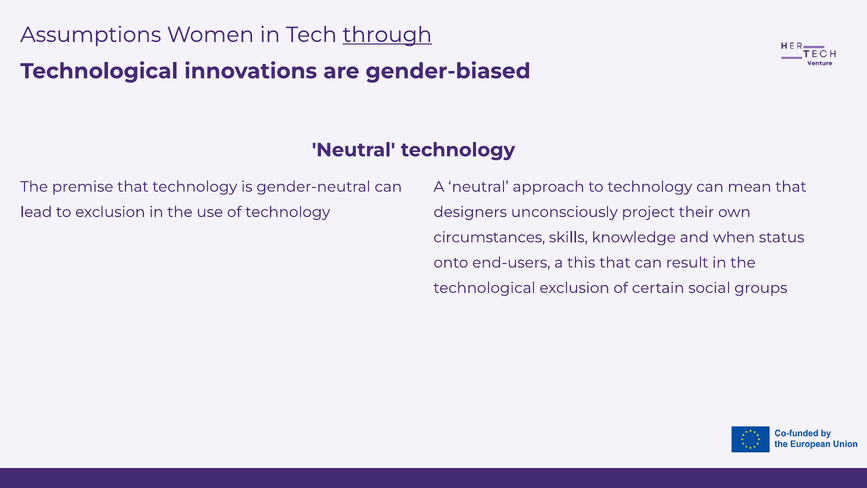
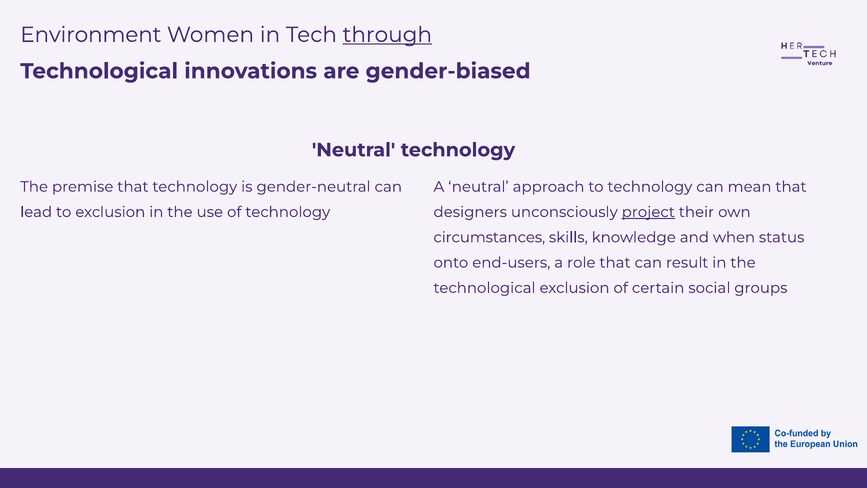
Assumptions: Assumptions -> Environment (91, 35)
project underline: none -> present (648, 212)
this: this -> role (581, 262)
